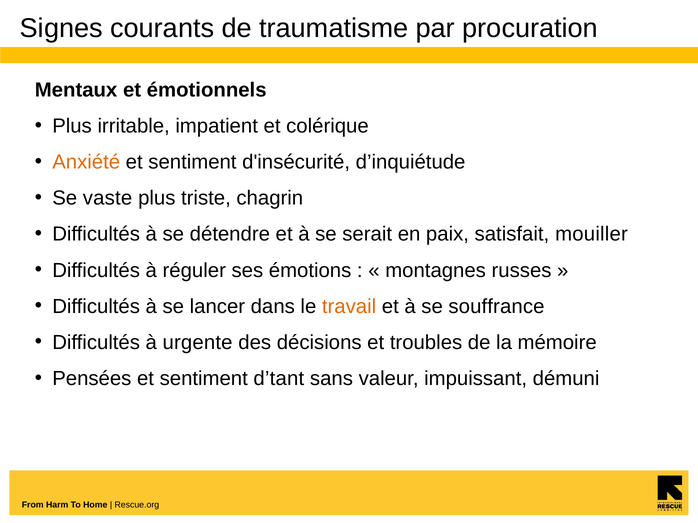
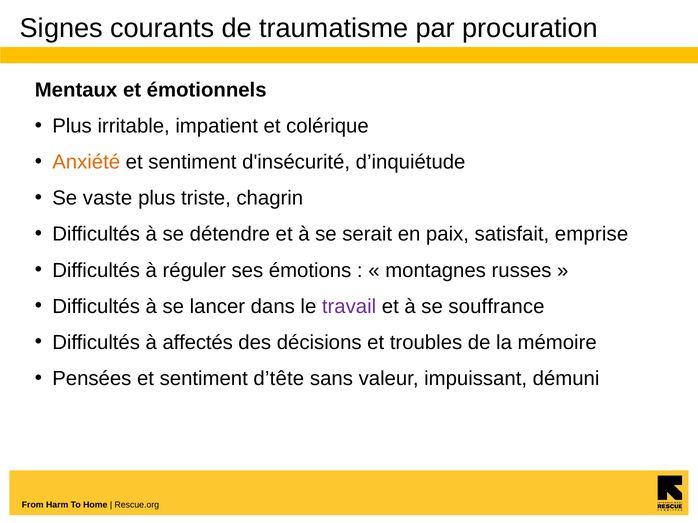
mouiller: mouiller -> emprise (592, 235)
travail colour: orange -> purple (349, 307)
urgente: urgente -> affectés (198, 343)
d’tant: d’tant -> d’tête (279, 379)
